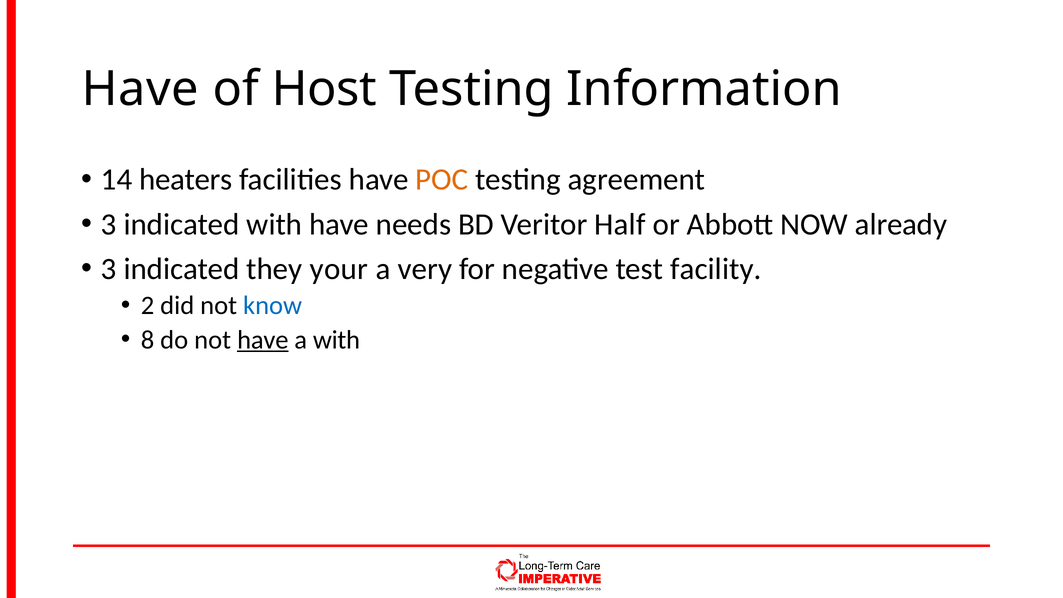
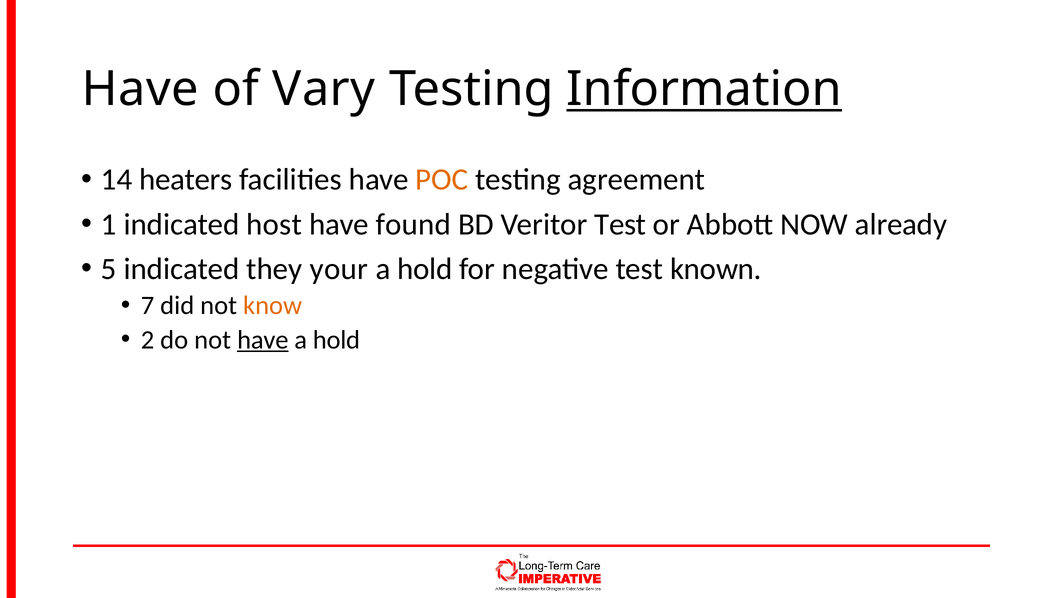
Host: Host -> Vary (324, 89)
Information underline: none -> present (704, 89)
3: 3 -> 1 (109, 224)
indicated with: with -> host (274, 224)
needs: needs -> found (413, 224)
Veritor Half: Half -> Test (620, 224)
3: 3 -> 5 (109, 269)
very: very -> hold (425, 269)
facility: facility -> known (716, 269)
2: 2 -> 7 (148, 306)
know colour: blue -> orange (273, 306)
8: 8 -> 2 (148, 340)
with: with -> hold (336, 340)
